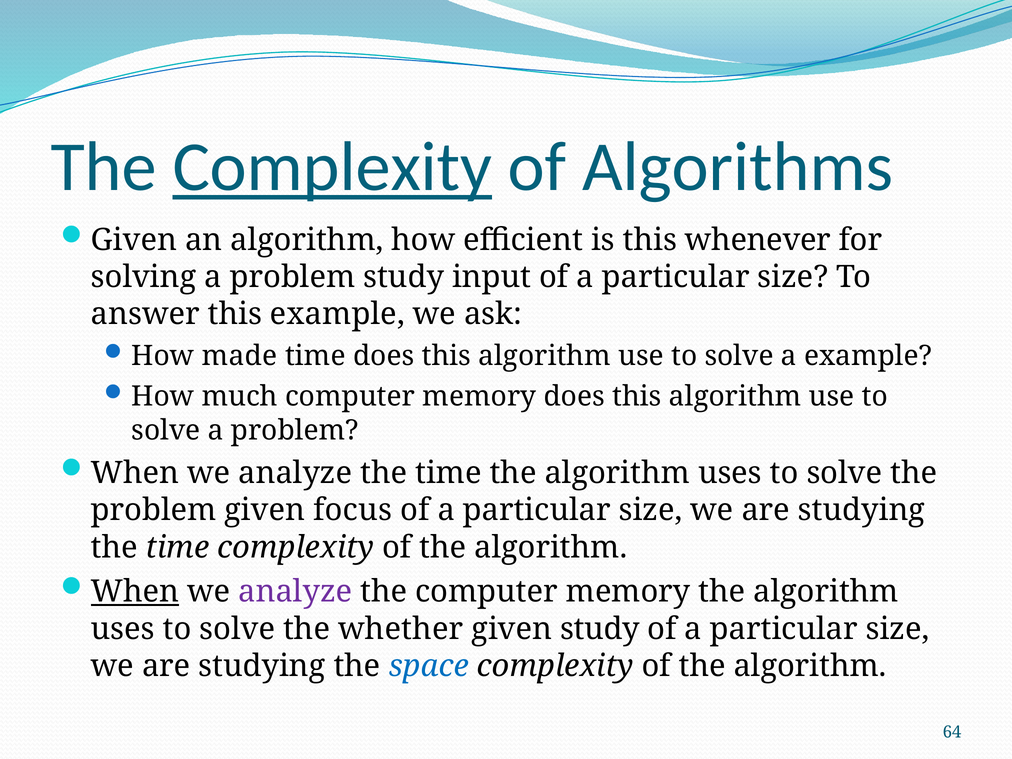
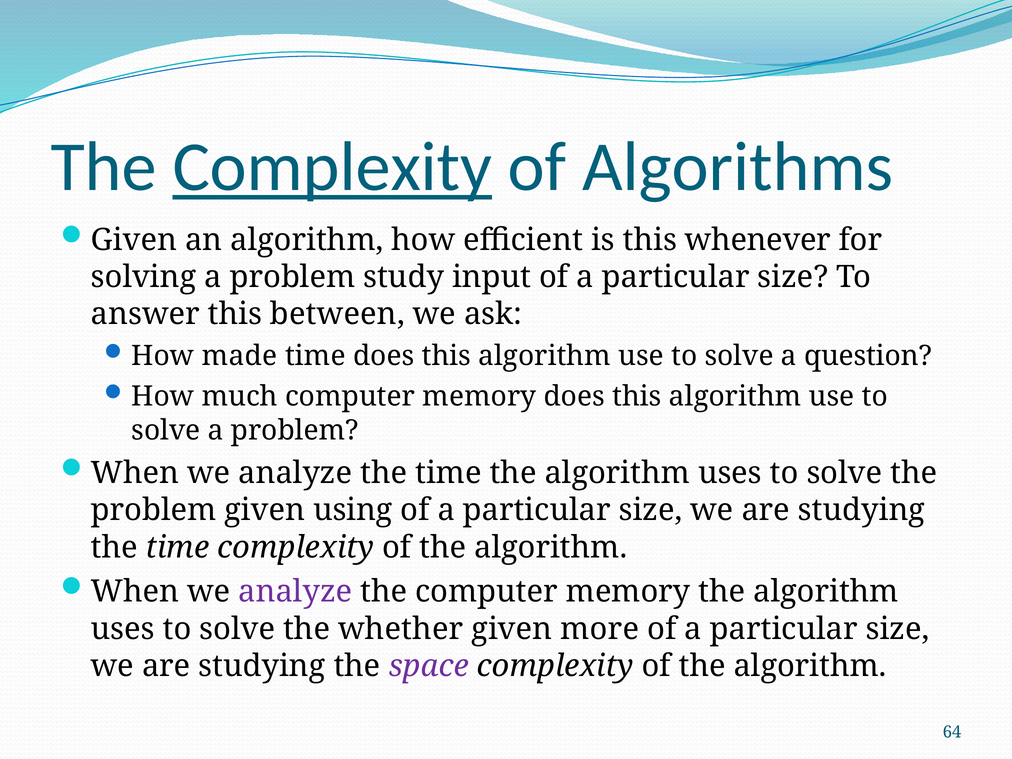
this example: example -> between (337, 314)
a example: example -> question (868, 356)
focus: focus -> using (353, 510)
When underline: present -> none (135, 592)
given study: study -> more (600, 629)
space colour: blue -> purple (429, 666)
